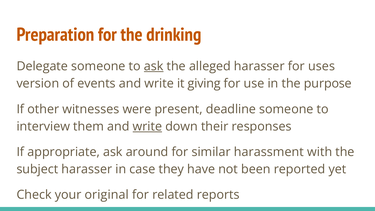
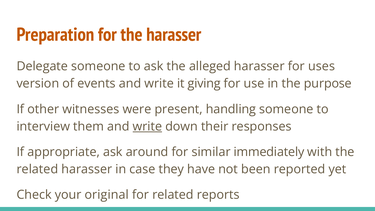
the drinking: drinking -> harasser (174, 35)
ask underline: present -> none (154, 66)
deadline: deadline -> handling (231, 109)
harassment: harassment -> immediately (269, 152)
subject: subject -> related (37, 169)
